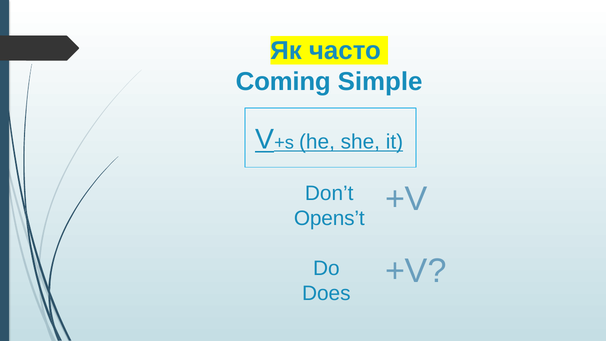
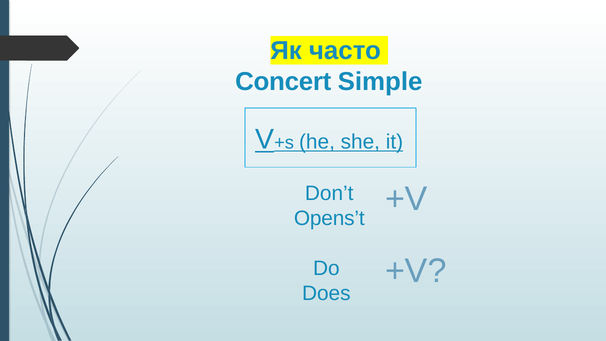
Coming: Coming -> Concert (283, 82)
